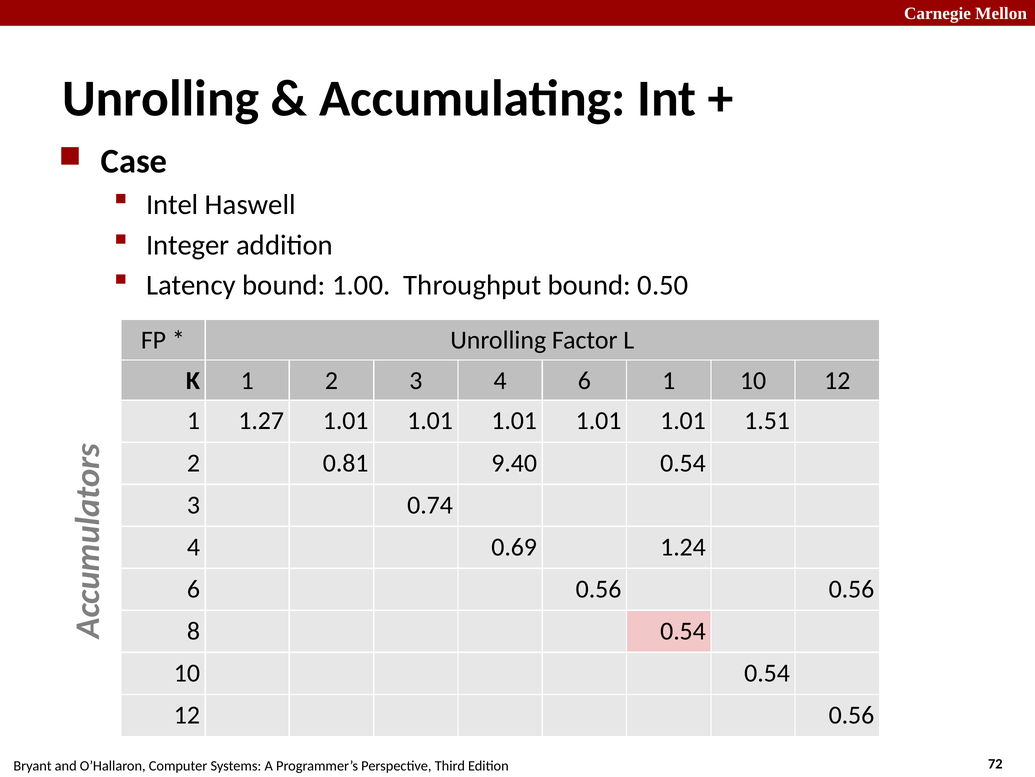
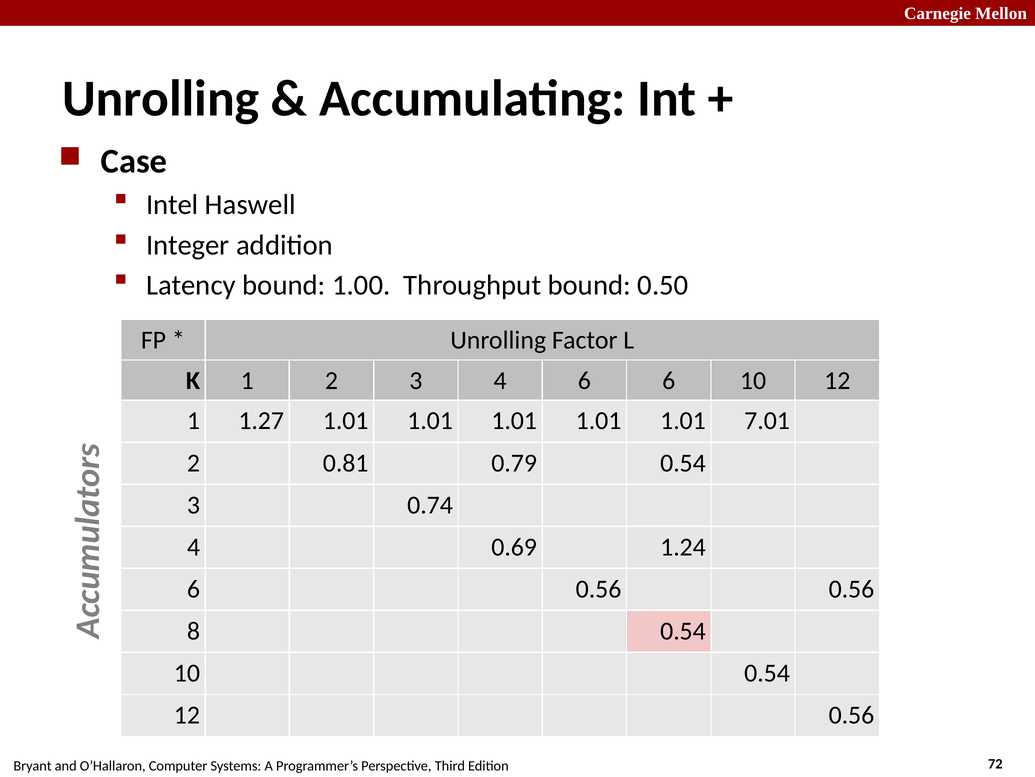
6 1: 1 -> 6 (669, 380)
1.51: 1.51 -> 7.01 (767, 421)
9.40: 9.40 -> 0.79 (514, 463)
